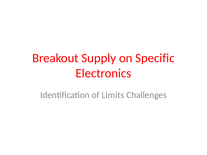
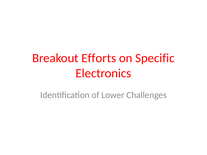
Supply: Supply -> Efforts (99, 58)
Limits: Limits -> Lower (113, 95)
